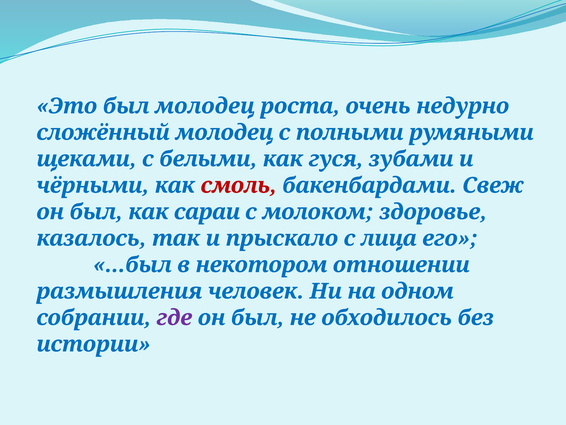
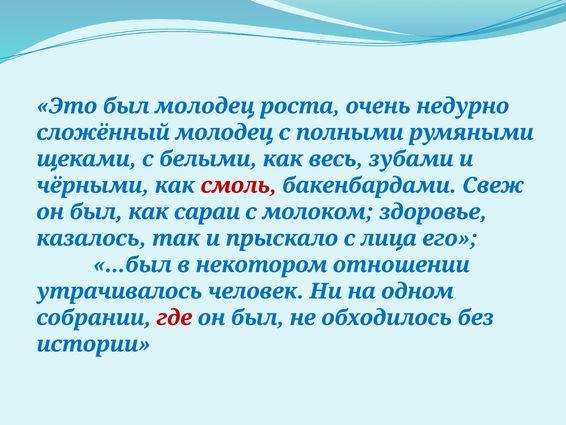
гуся: гуся -> весь (336, 159)
размышления: размышления -> утрачивалось (119, 291)
где colour: purple -> red (174, 317)
